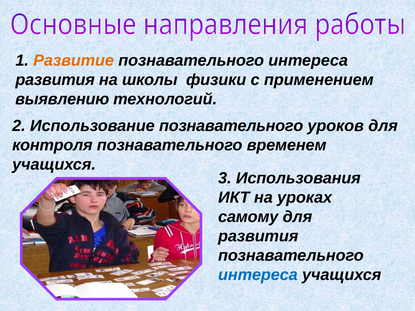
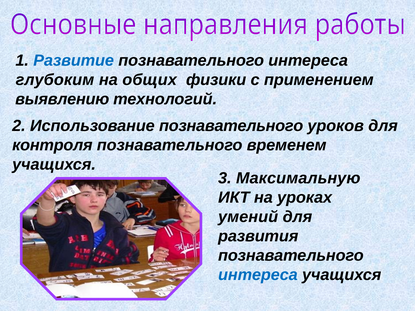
Развитие colour: orange -> blue (74, 61)
развития: развития -> глубоким (55, 80)
школы: школы -> общих (150, 80)
Использования: Использования -> Максимальную (298, 178)
самому: самому -> умений (248, 217)
